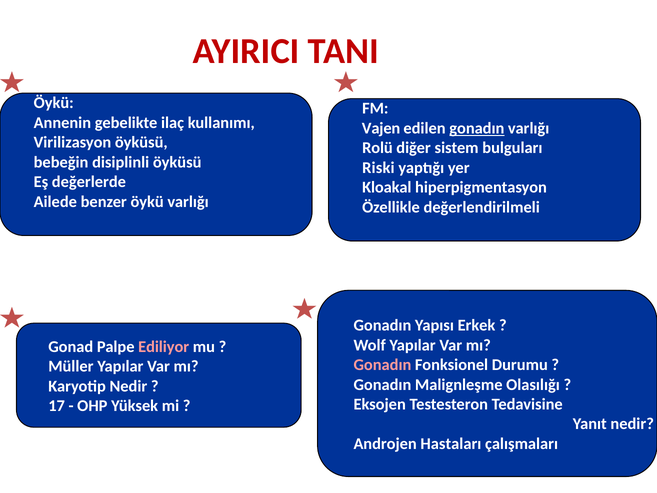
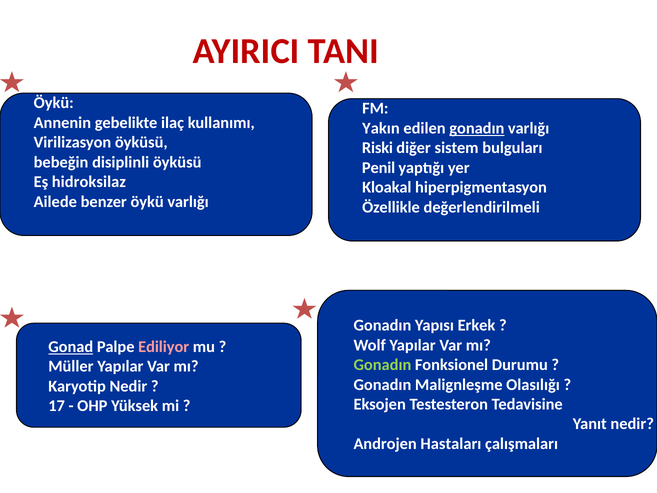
Vajen: Vajen -> Yakın (381, 128)
Rolü: Rolü -> Riski (377, 148)
Riski: Riski -> Penil (379, 168)
değerlerde: değerlerde -> hidroksilaz (89, 182)
Gonad underline: none -> present (71, 347)
Gonadın colour: pink -> light green (382, 365)
